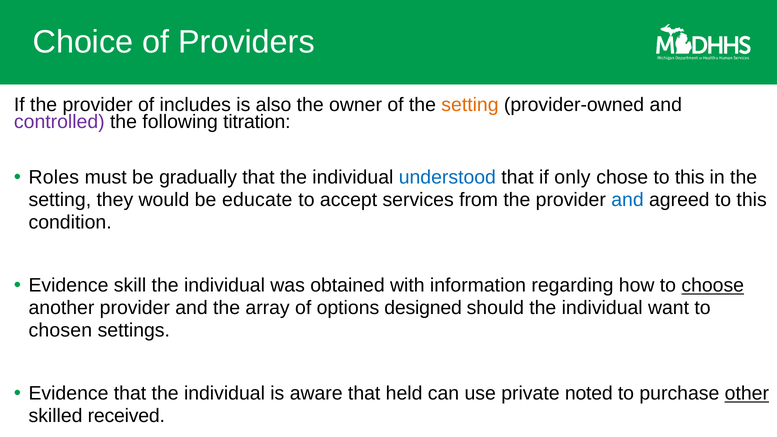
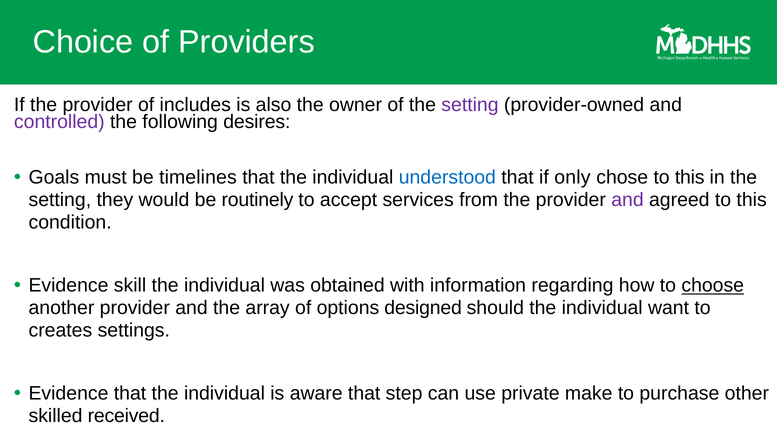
setting colour: orange -> purple (470, 105)
titration: titration -> desires (257, 122)
Roles: Roles -> Goals (54, 178)
gradually: gradually -> timelines (198, 178)
educate: educate -> routinely (257, 200)
and colour: blue -> purple (628, 200)
chosen: chosen -> creates (60, 330)
held: held -> step (404, 394)
noted: noted -> make (589, 394)
other underline: present -> none (747, 394)
